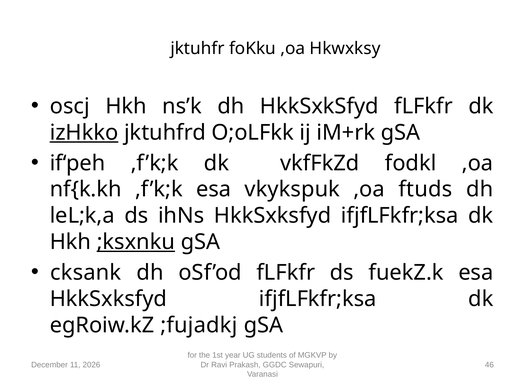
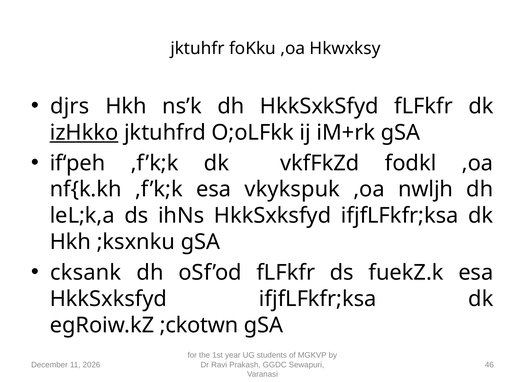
oscj: oscj -> djrs (70, 106)
ftuds: ftuds -> nwljh (426, 189)
;ksxnku underline: present -> none (136, 242)
;fujadkj: ;fujadkj -> ;ckotwn (199, 325)
